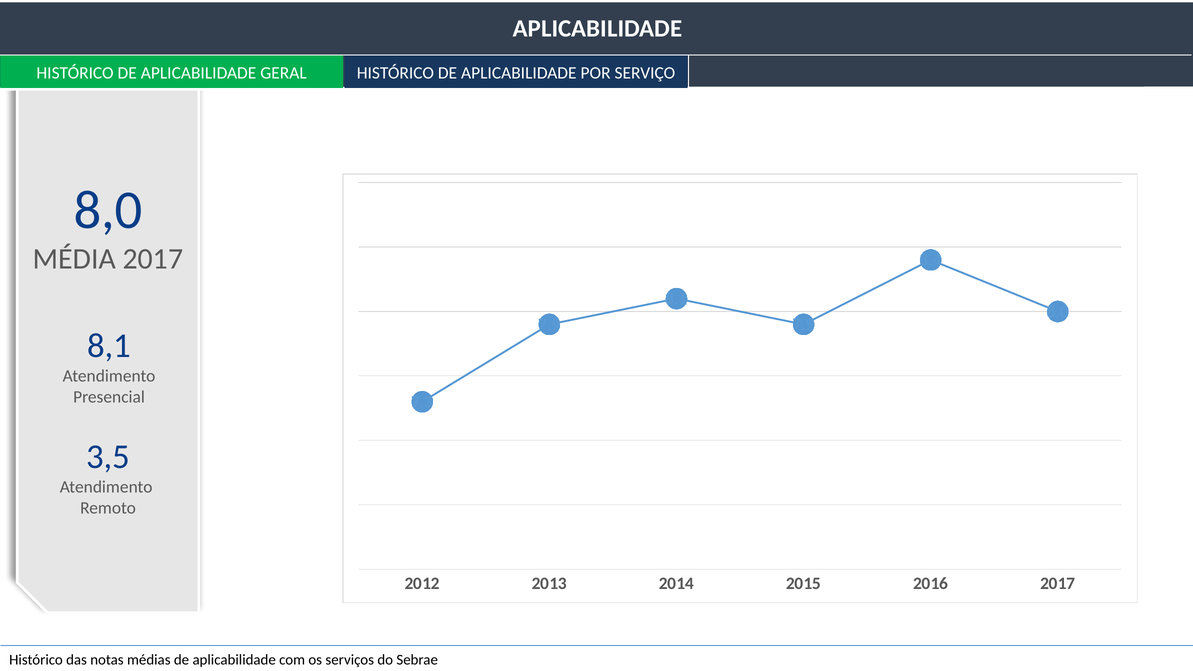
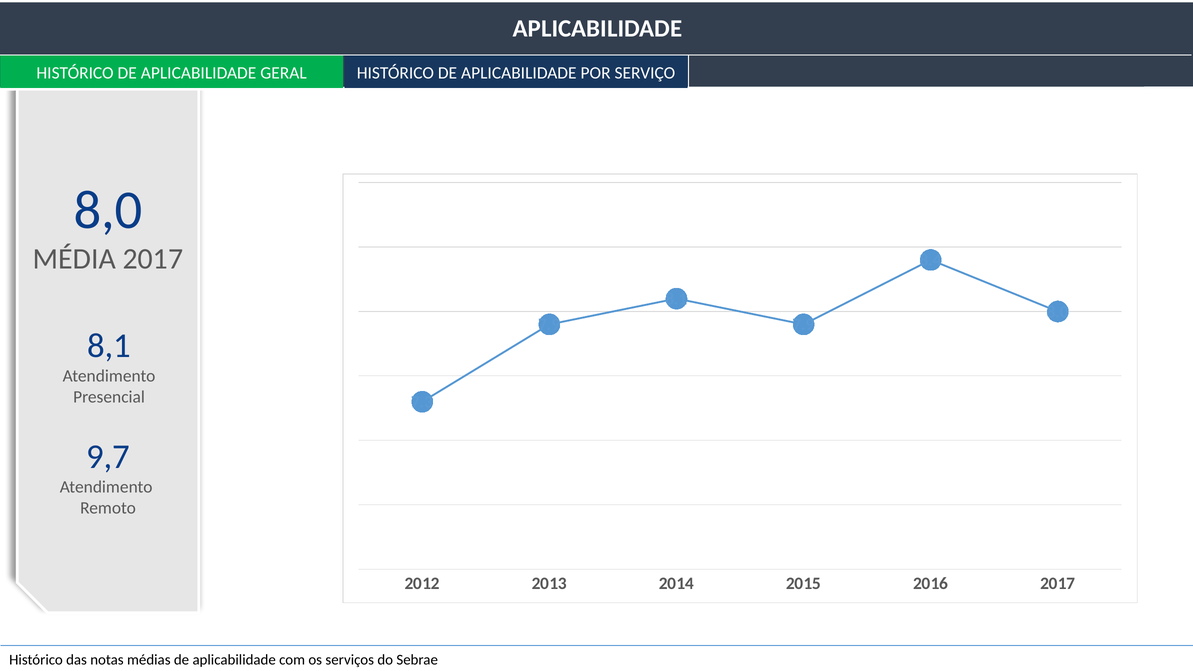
3,5: 3,5 -> 9,7 (108, 457)
